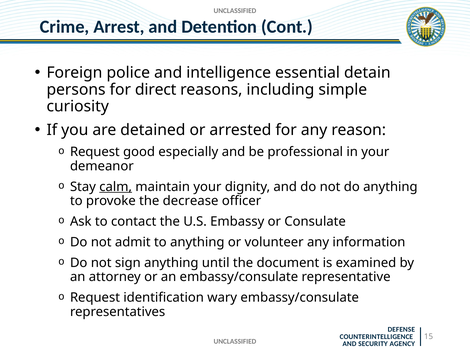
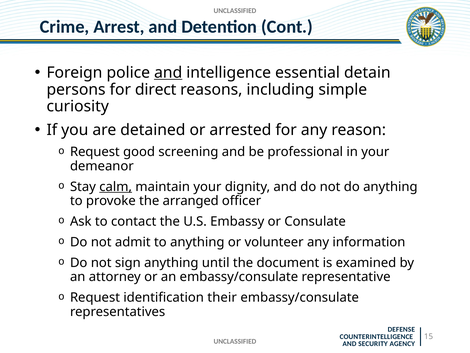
and underline: none -> present (168, 72)
especially: especially -> screening (188, 152)
decrease: decrease -> arranged (191, 201)
wary: wary -> their (222, 297)
